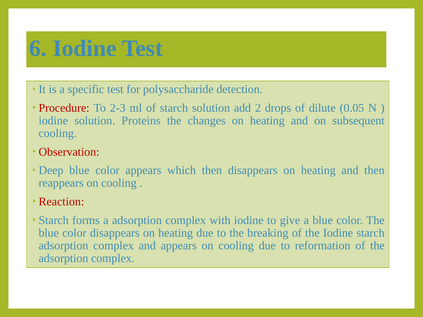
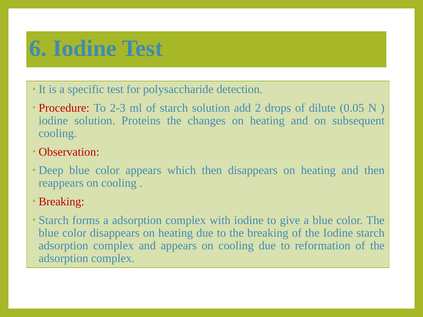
Reaction: Reaction -> Breaking (61, 202)
